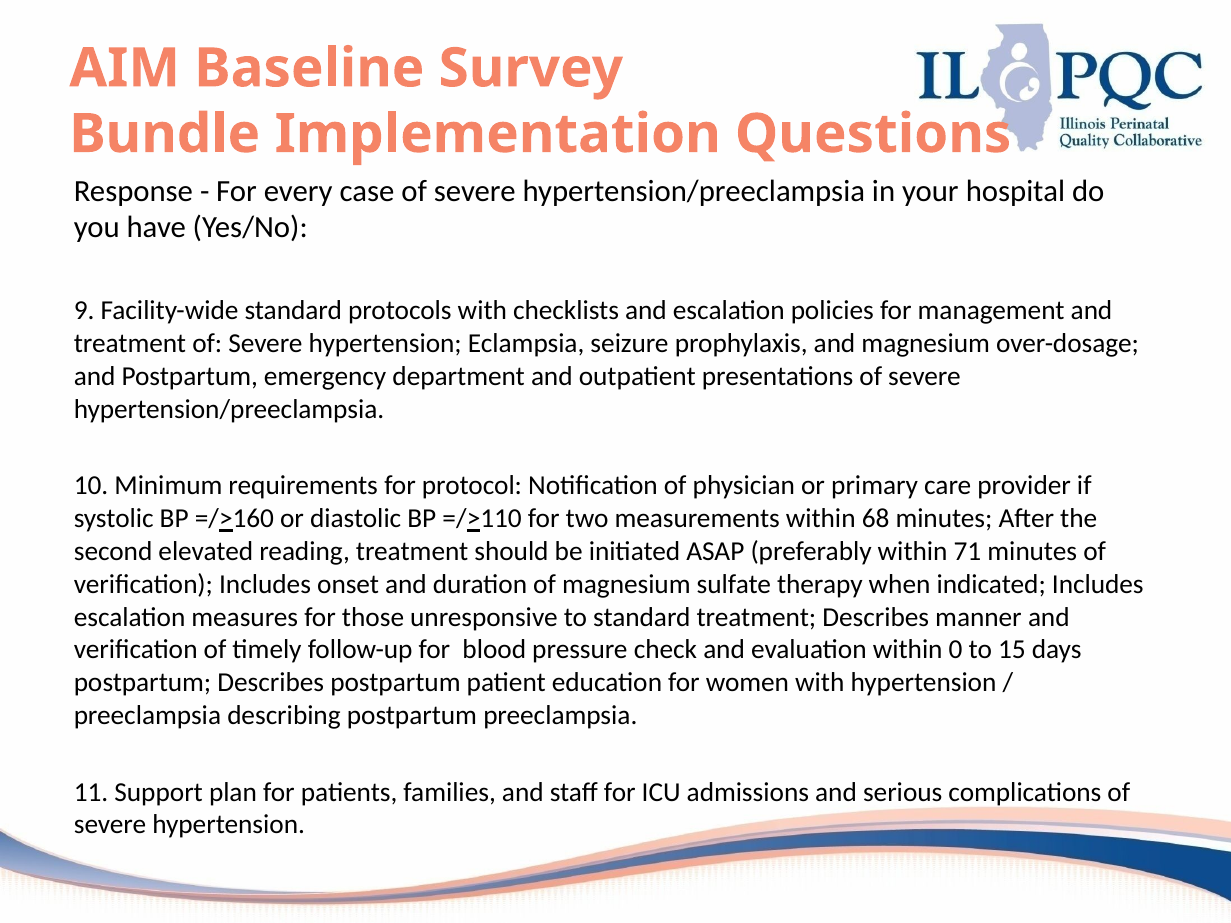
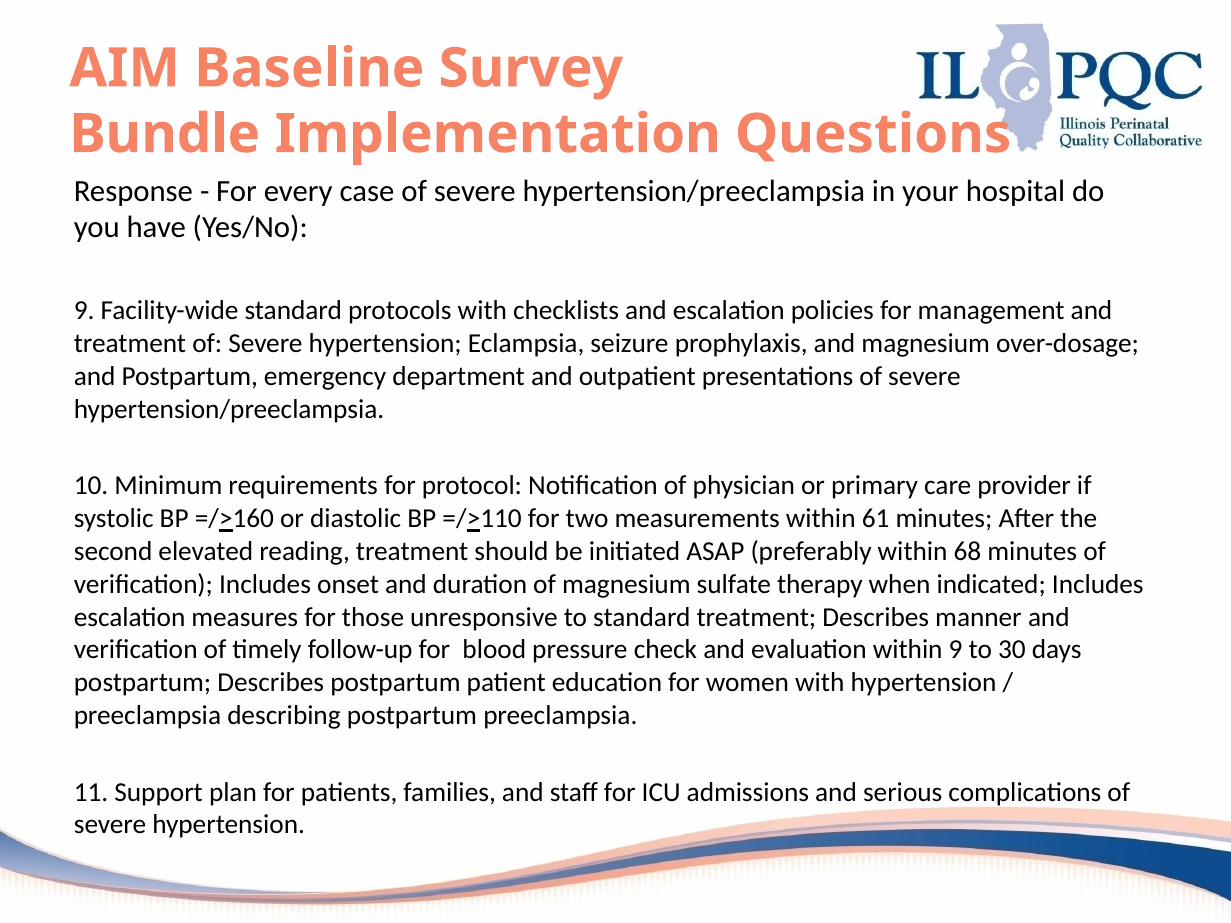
68: 68 -> 61 (876, 519)
71: 71 -> 68 (967, 552)
within 0: 0 -> 9 (956, 650)
15: 15 -> 30 (1012, 650)
